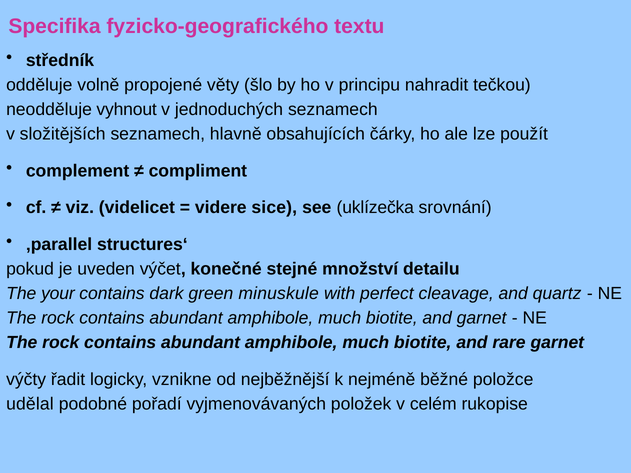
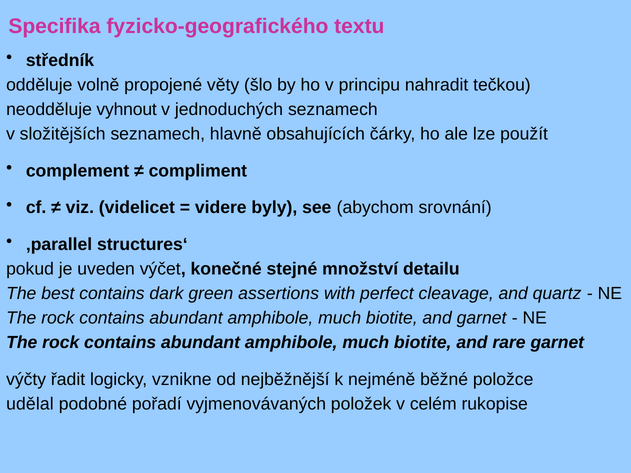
sice: sice -> byly (274, 208)
uklízečka: uklízečka -> abychom (375, 208)
your: your -> best (58, 294)
minuskule: minuskule -> assertions (279, 294)
